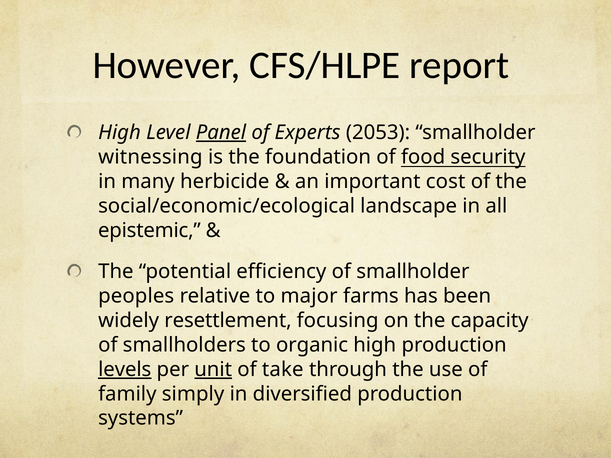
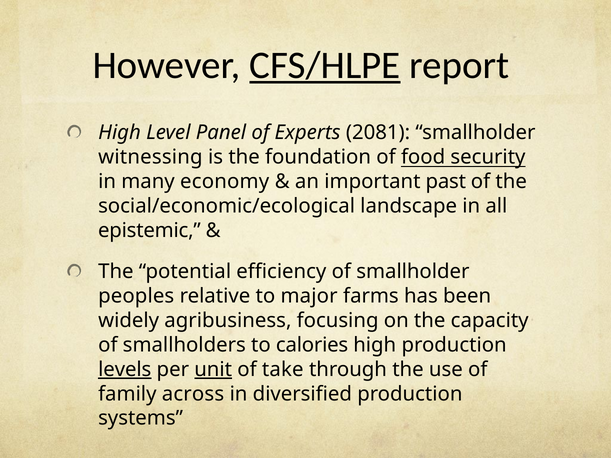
CFS/HLPE underline: none -> present (325, 65)
Panel underline: present -> none (221, 133)
2053: 2053 -> 2081 (378, 133)
herbicide: herbicide -> economy (225, 182)
cost: cost -> past (446, 182)
resettlement: resettlement -> agribusiness (228, 321)
organic: organic -> calories (312, 345)
simply: simply -> across (193, 394)
